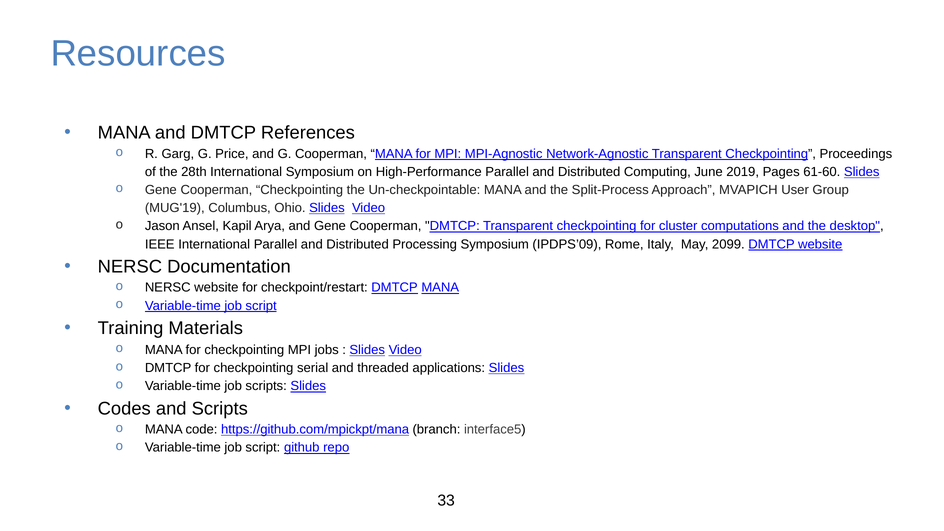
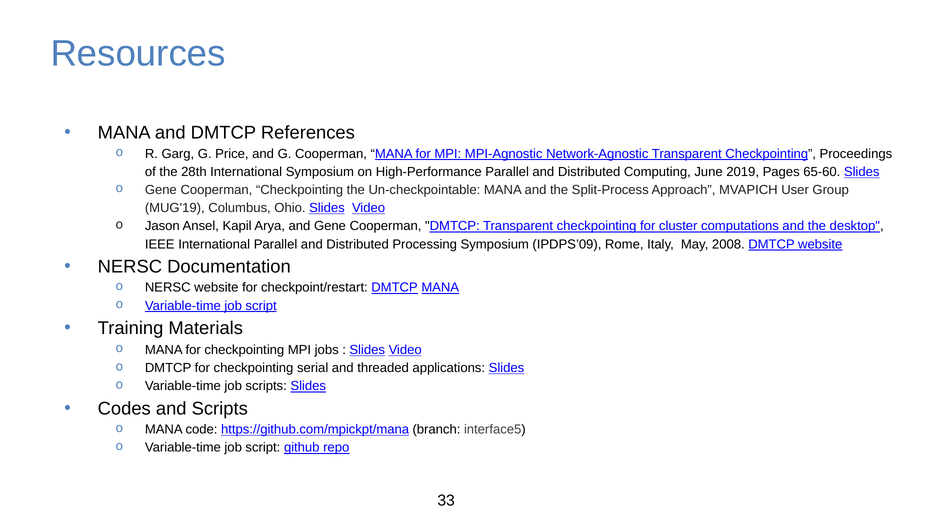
61-60: 61-60 -> 65-60 (822, 172)
2099: 2099 -> 2008 (728, 244)
